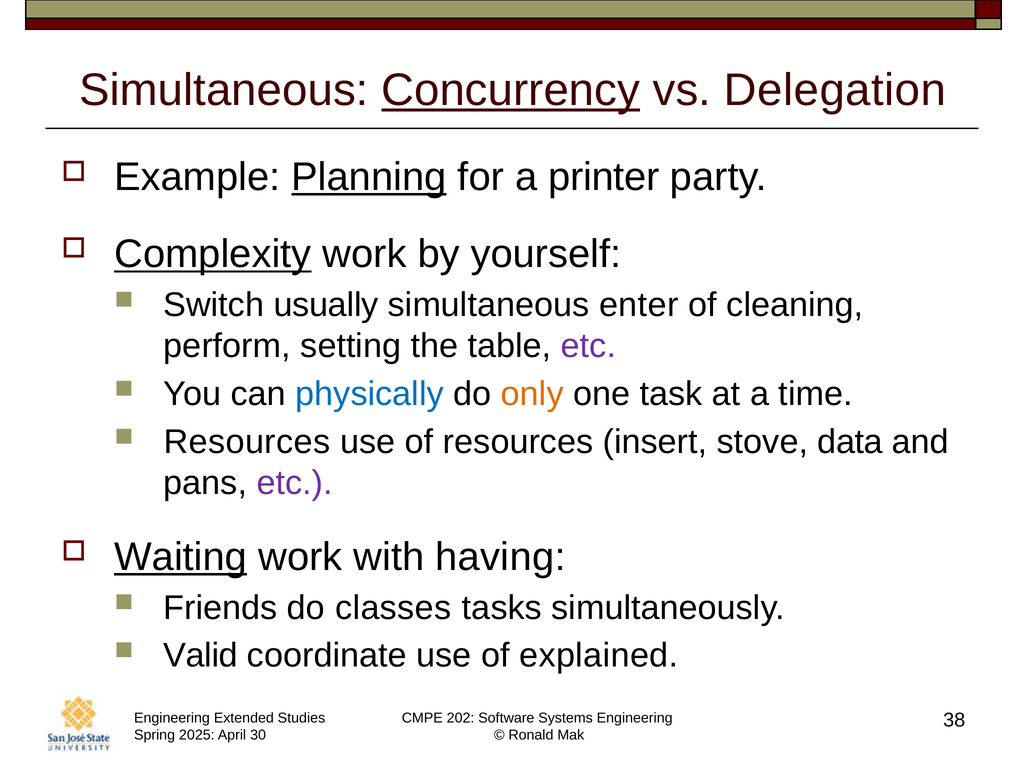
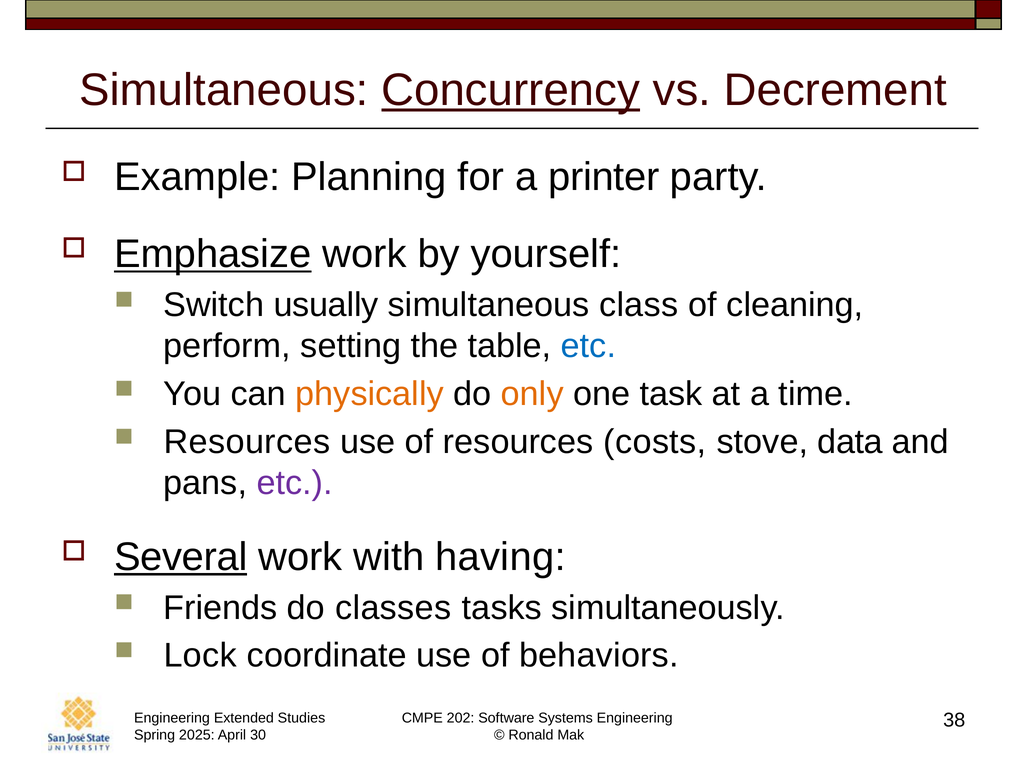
Delegation: Delegation -> Decrement (835, 90)
Planning underline: present -> none (369, 177)
Complexity: Complexity -> Emphasize (213, 254)
enter: enter -> class (639, 305)
etc colour: purple -> blue (588, 346)
physically colour: blue -> orange (370, 394)
insert: insert -> costs (655, 442)
Waiting: Waiting -> Several (181, 557)
Valid: Valid -> Lock (200, 656)
explained: explained -> behaviors (599, 656)
